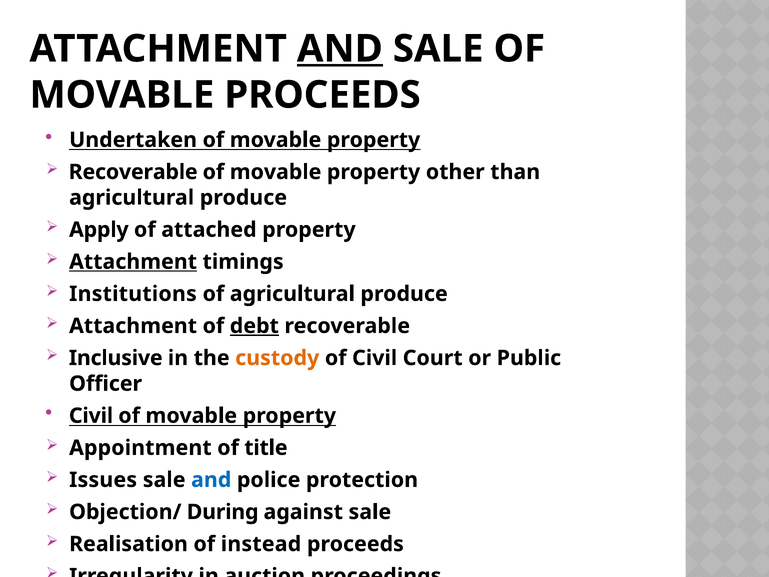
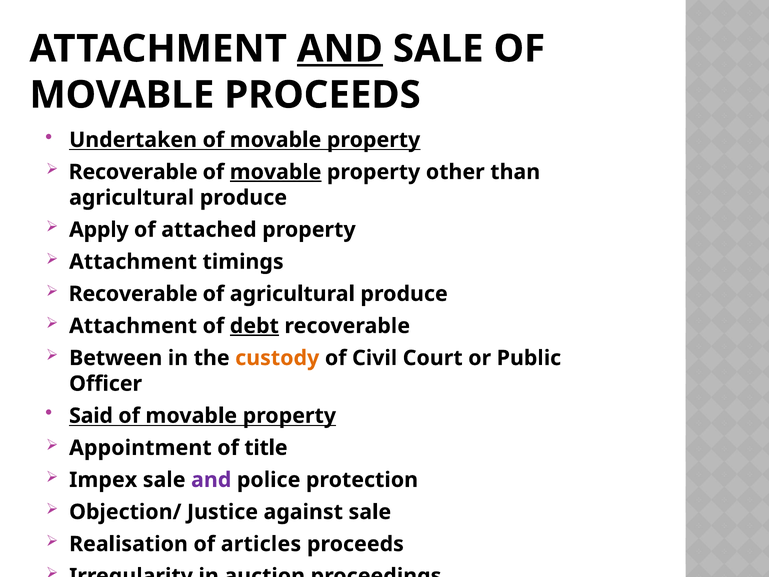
movable underline: none -> present (276, 172)
Attachment underline: present -> none (133, 262)
Institutions: Institutions -> Recoverable (133, 294)
Inclusive: Inclusive -> Between (116, 358)
Civil: Civil -> Said (91, 416)
Issues: Issues -> Impex (103, 480)
and colour: blue -> purple (211, 480)
During: During -> Justice (223, 512)
instead: instead -> articles (261, 544)
